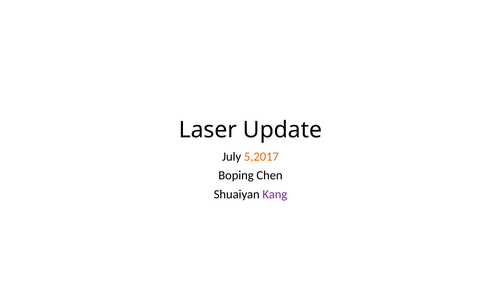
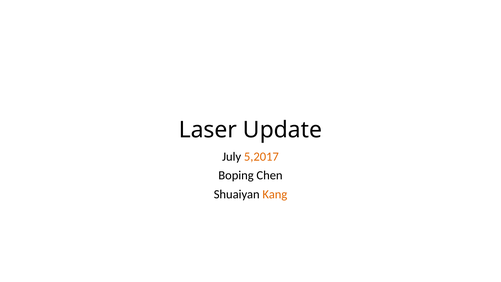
Kang colour: purple -> orange (275, 194)
